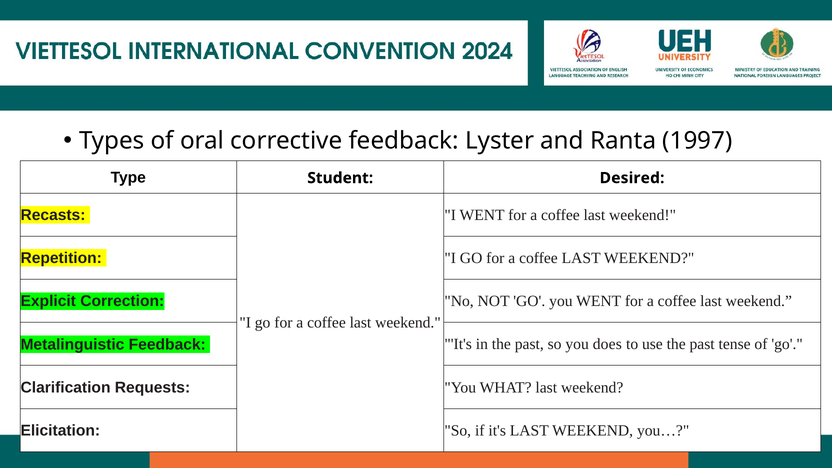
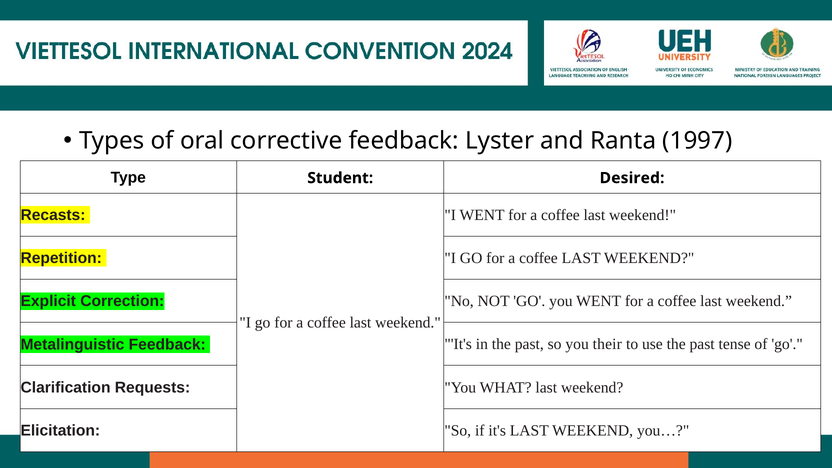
does: does -> their (607, 344)
